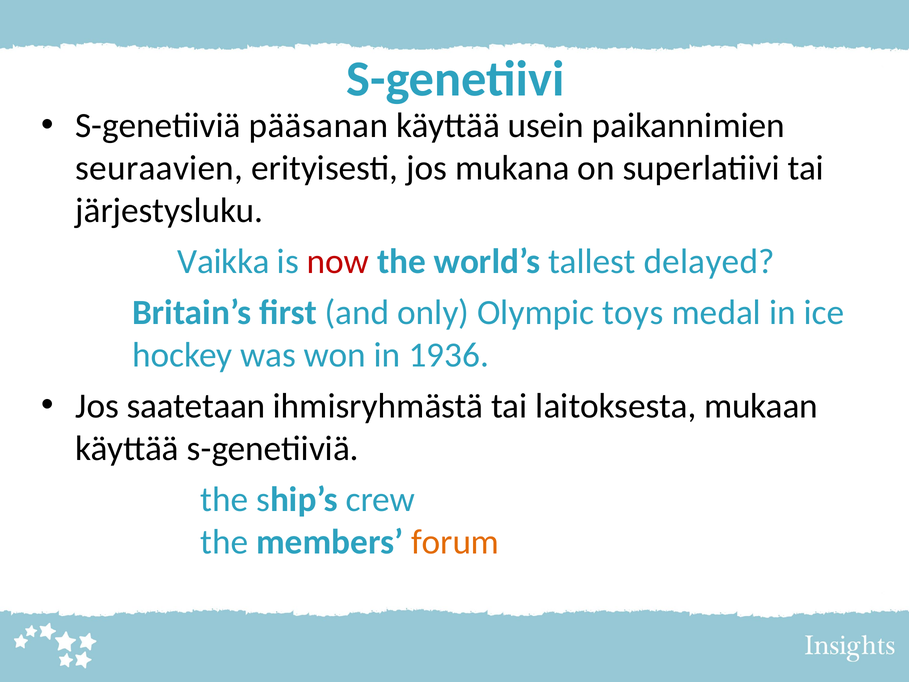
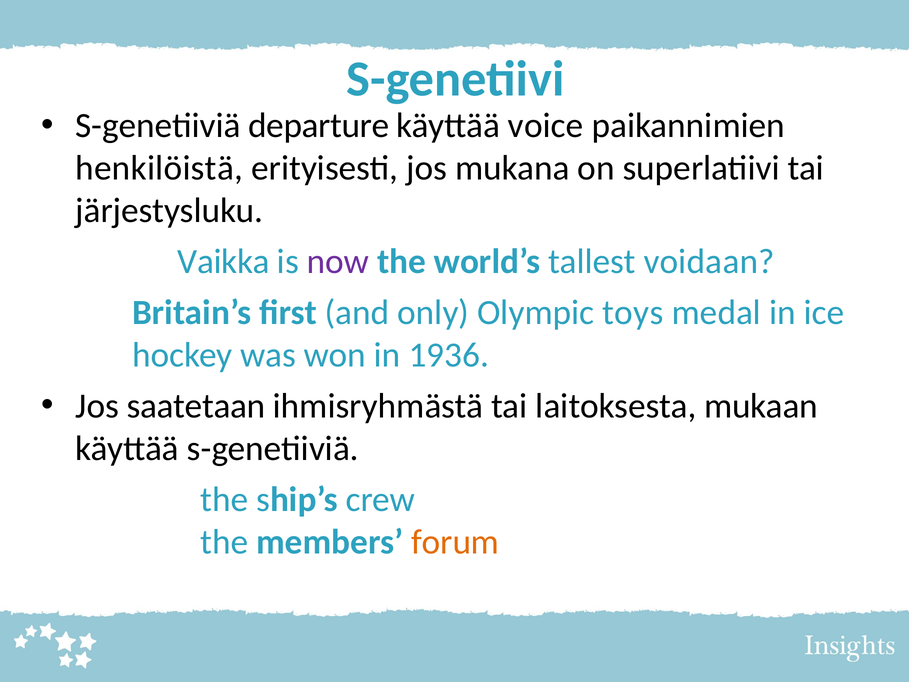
pääsanan: pääsanan -> departure (319, 126)
usein: usein -> voice (546, 126)
seuraavien: seuraavien -> henkilöistä (159, 168)
now colour: red -> purple (338, 262)
delayed: delayed -> voidaan (709, 262)
